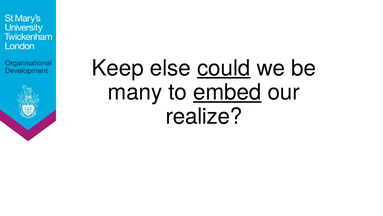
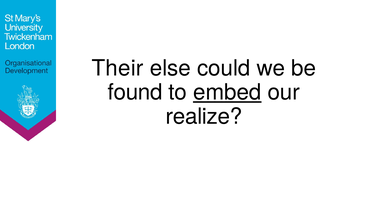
Keep: Keep -> Their (117, 68)
could underline: present -> none (224, 68)
many: many -> found (135, 92)
